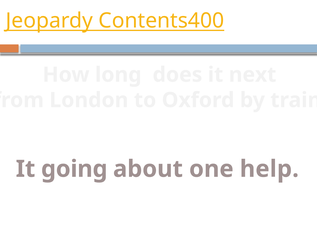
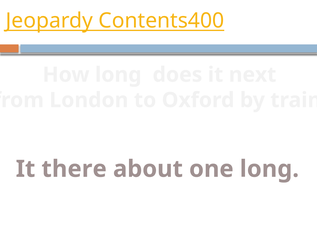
going: going -> there (74, 169)
one help: help -> long (269, 169)
